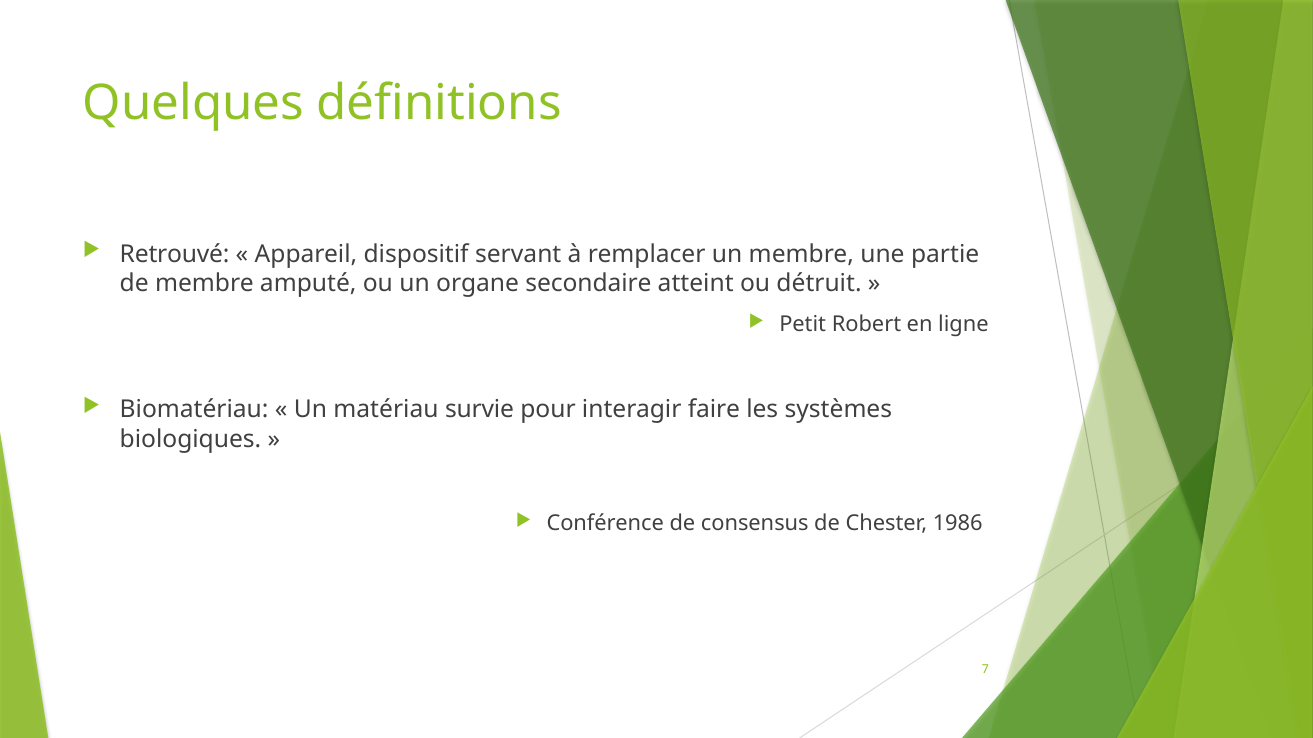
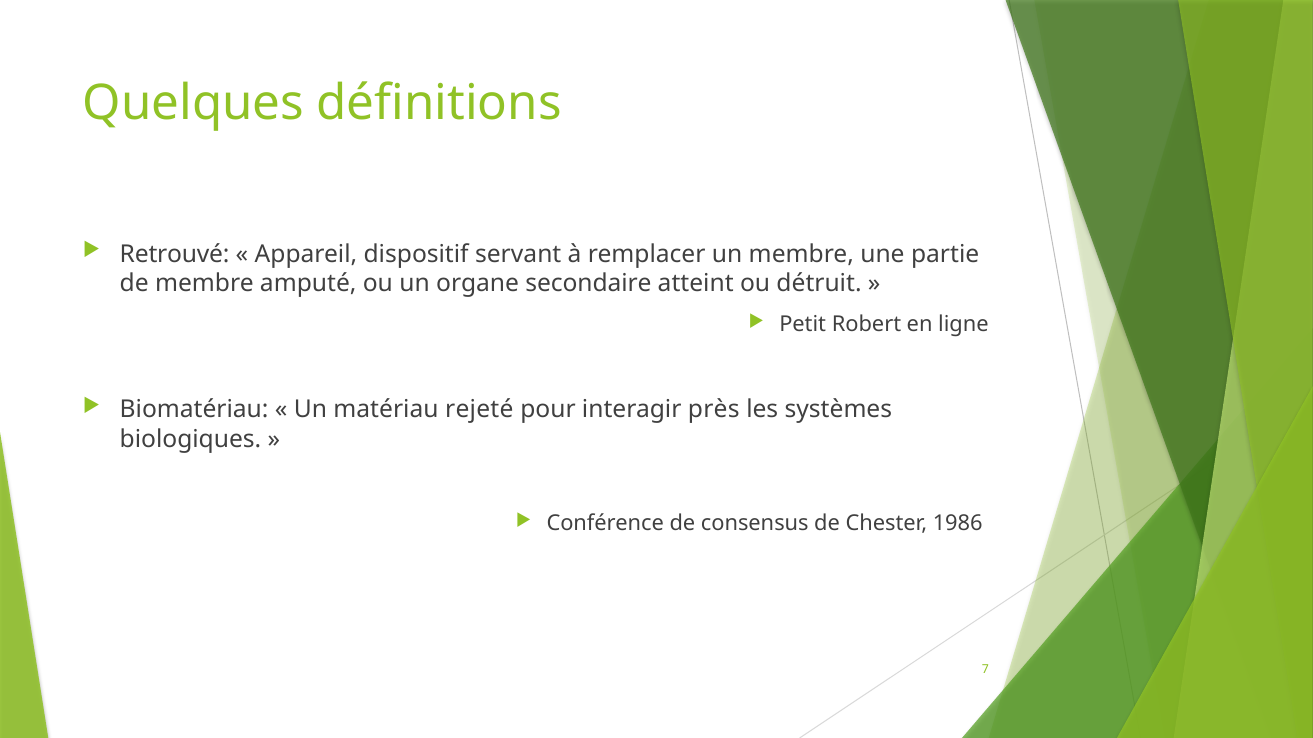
survie: survie -> rejeté (479, 410)
faire: faire -> près (714, 410)
